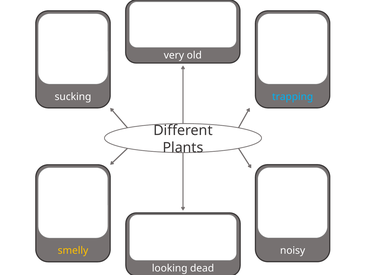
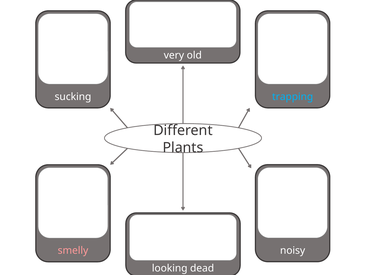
smelly colour: yellow -> pink (73, 250)
